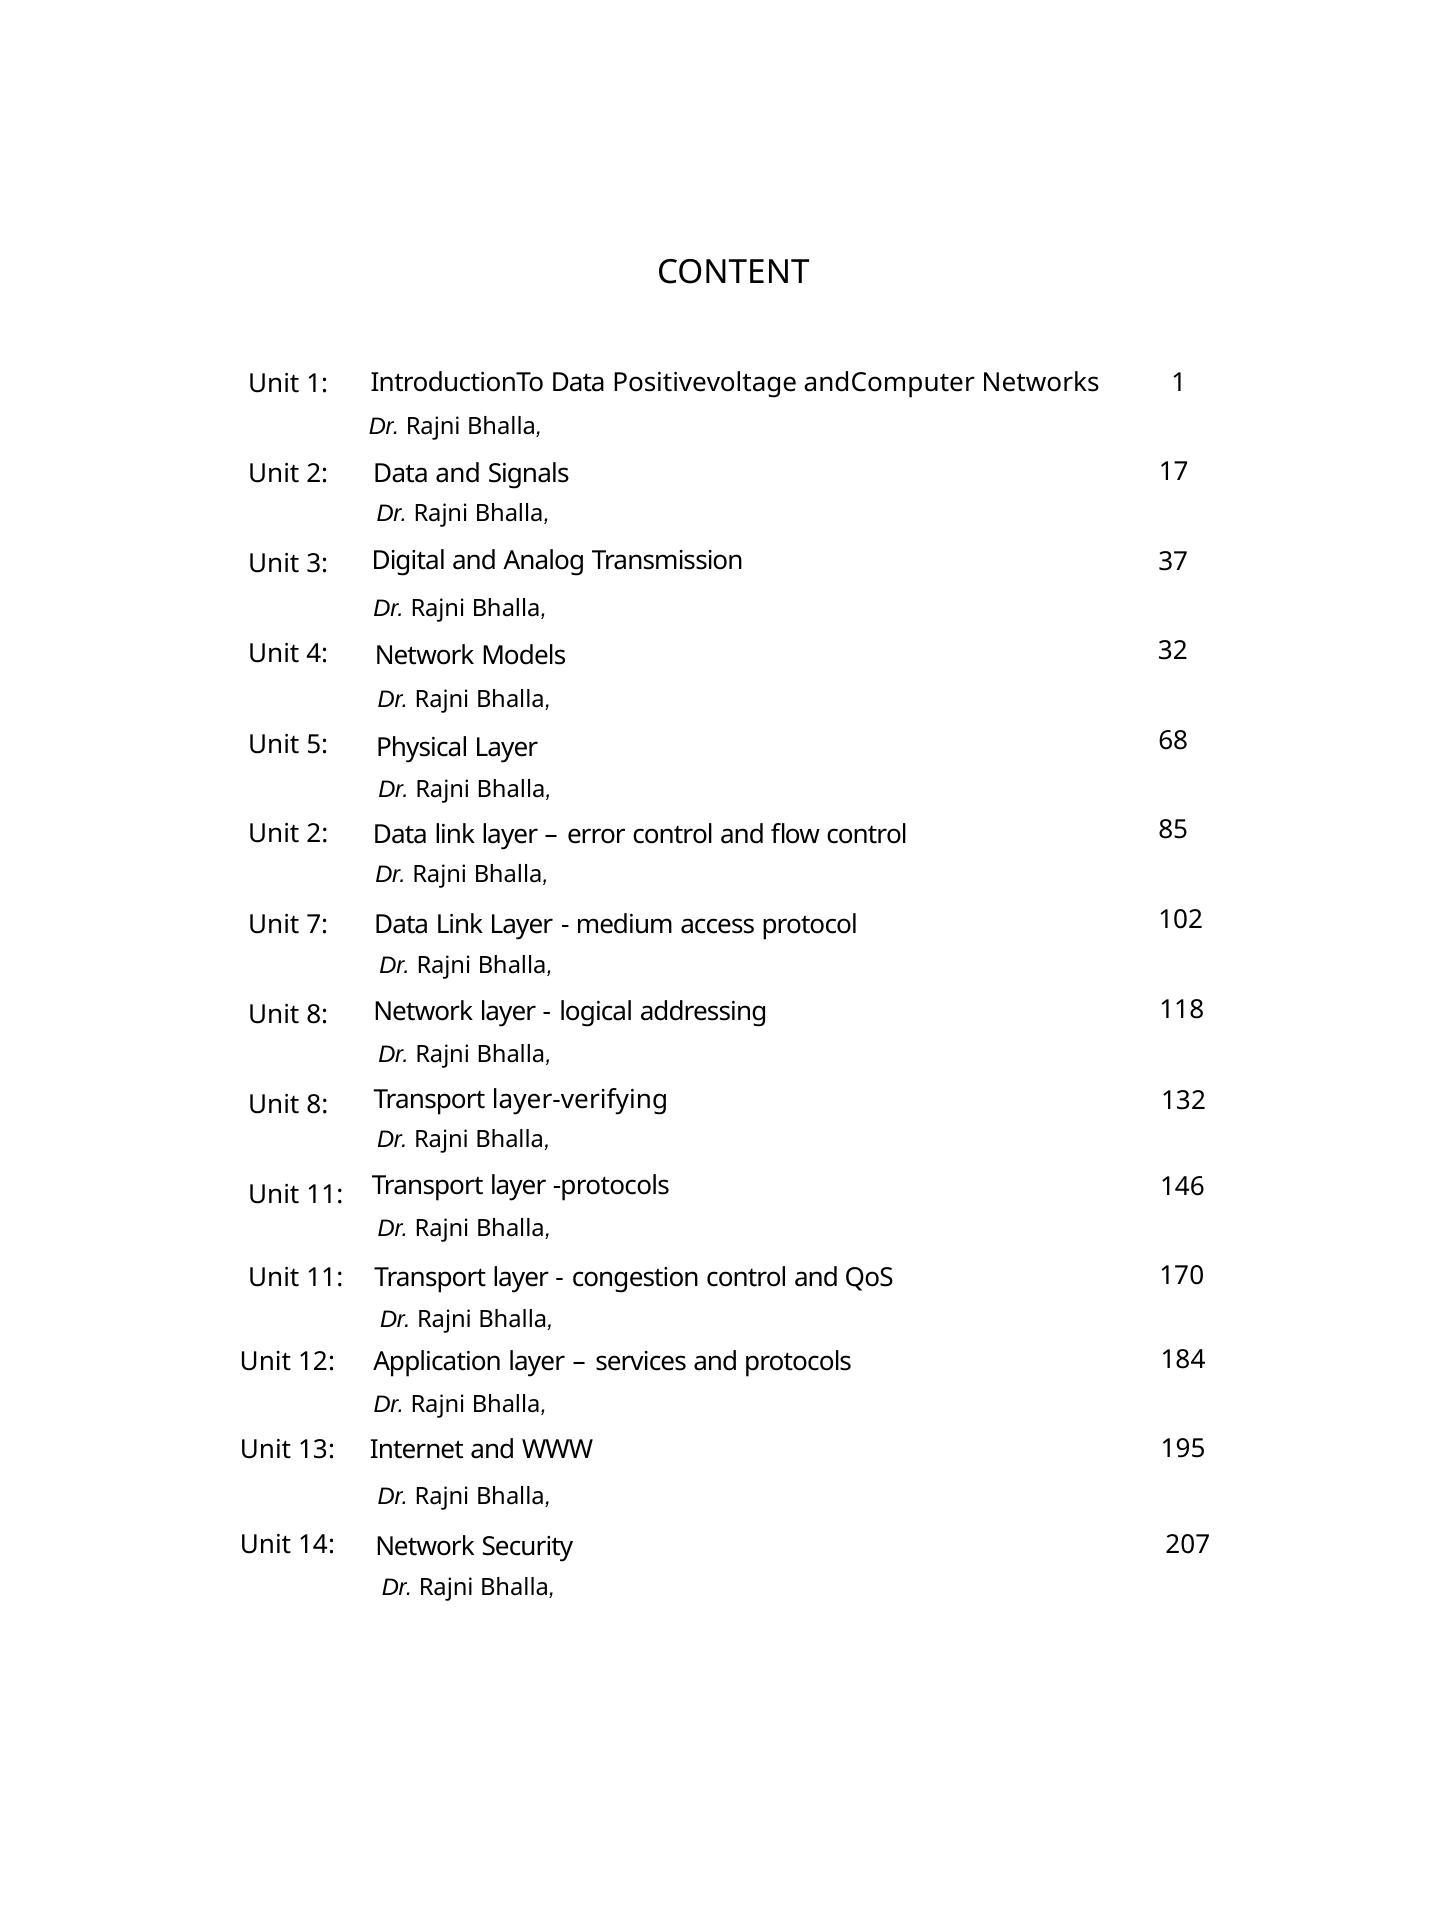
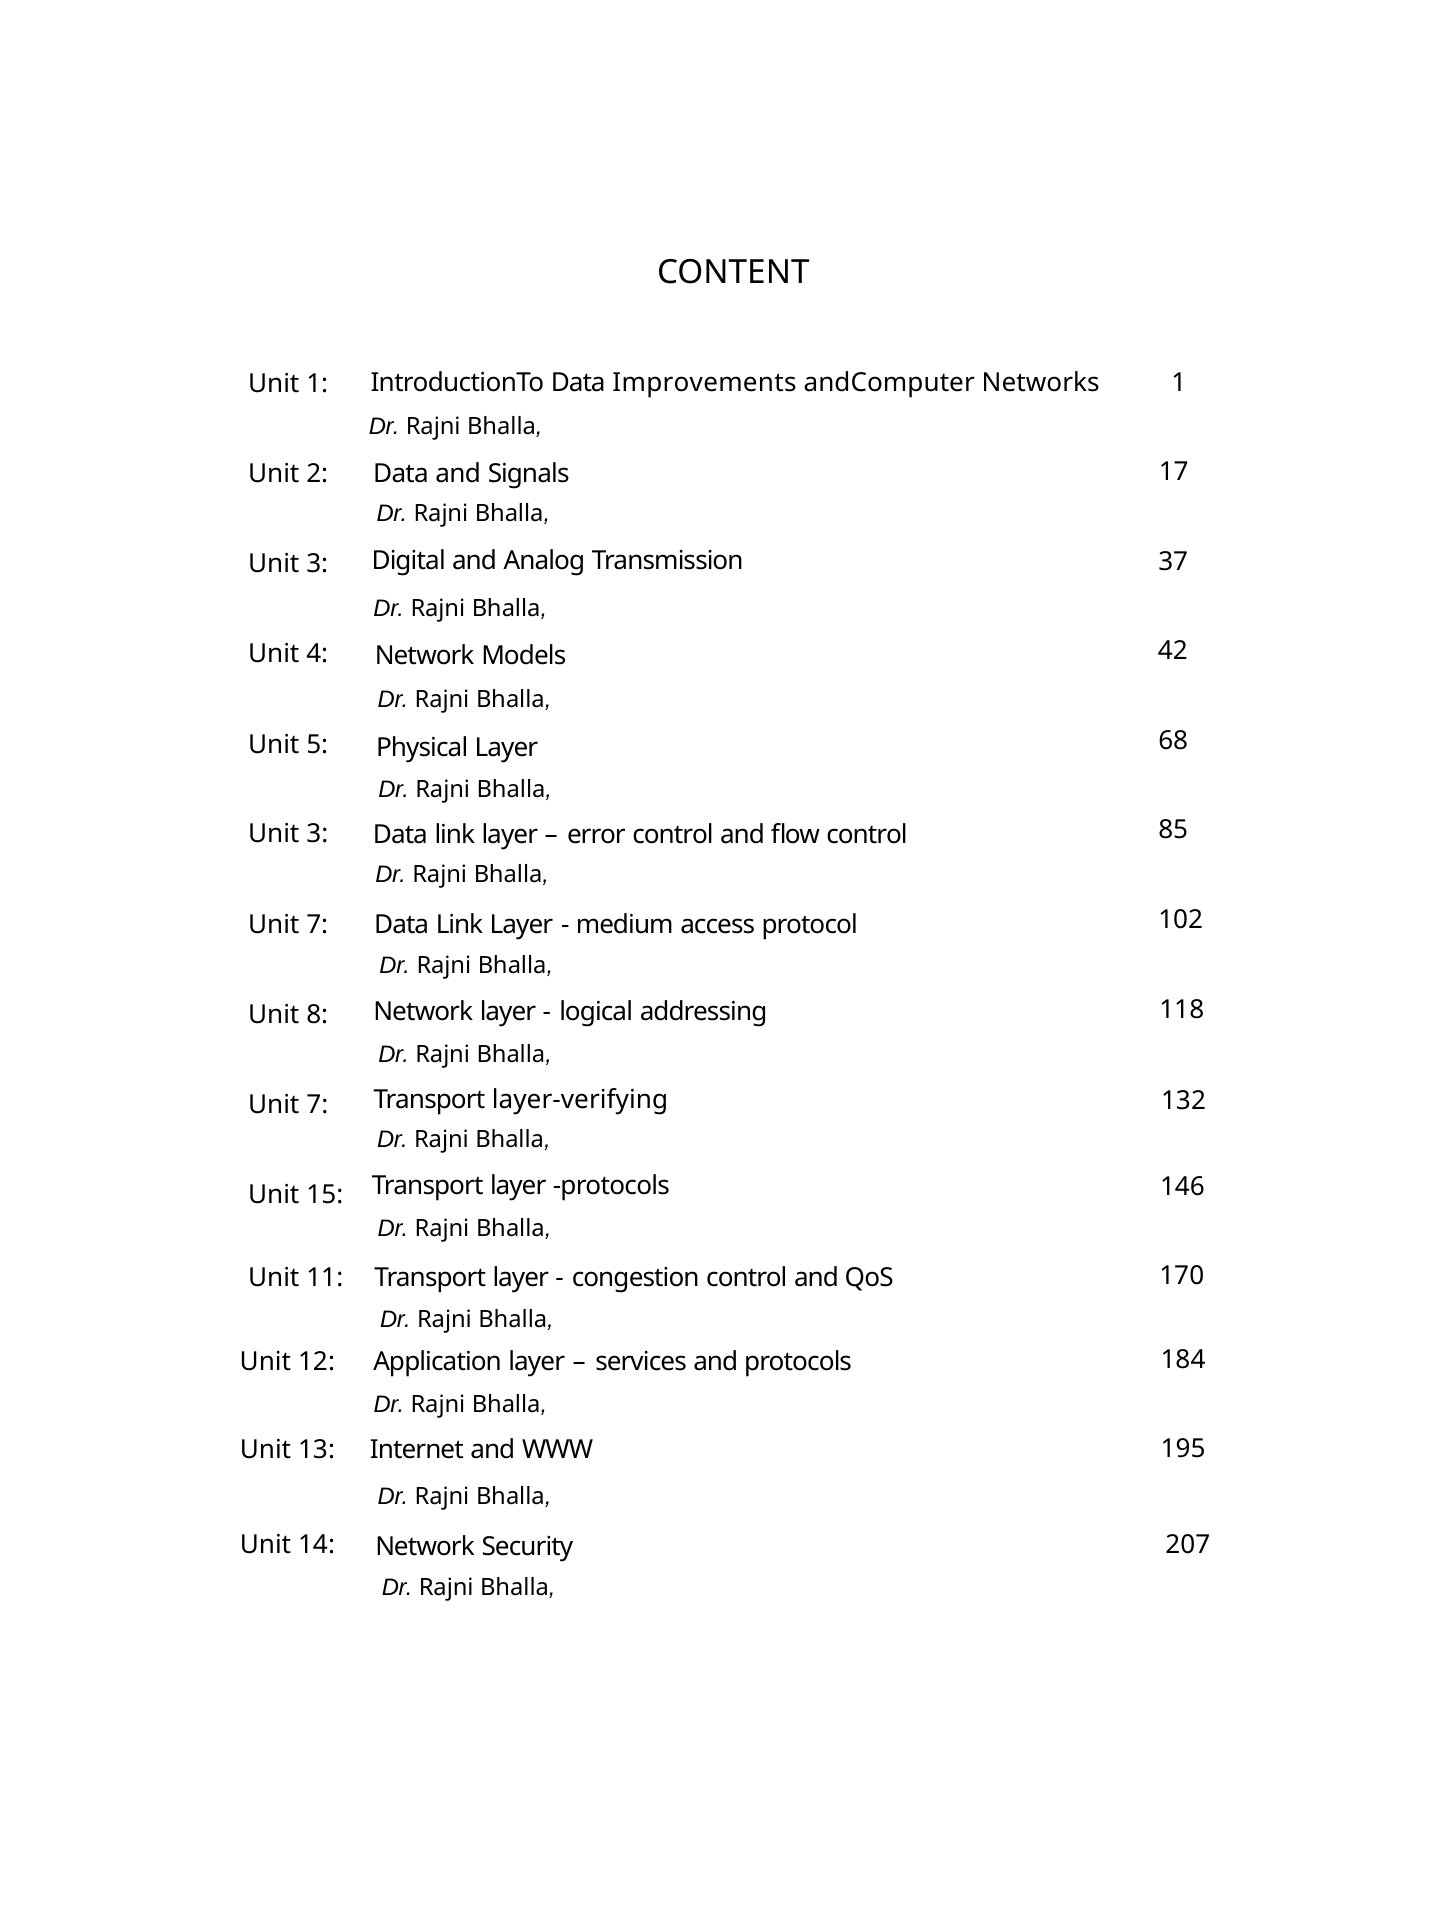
Positivevoltage: Positivevoltage -> Improvements (705, 383)
32: 32 -> 42 (1173, 651)
2: 2 -> 3 (317, 834)
8: 8 -> 7 (317, 1104)
11: 11 -> 15 (325, 1195)
